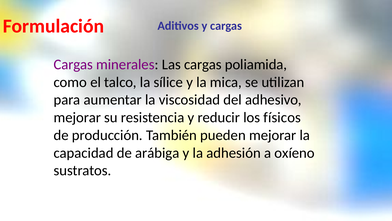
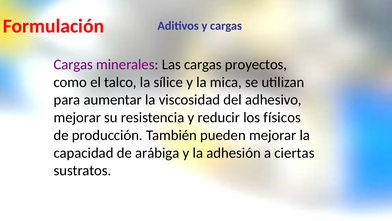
poliamida: poliamida -> proyectos (256, 64)
oxíeno: oxíeno -> ciertas (295, 153)
